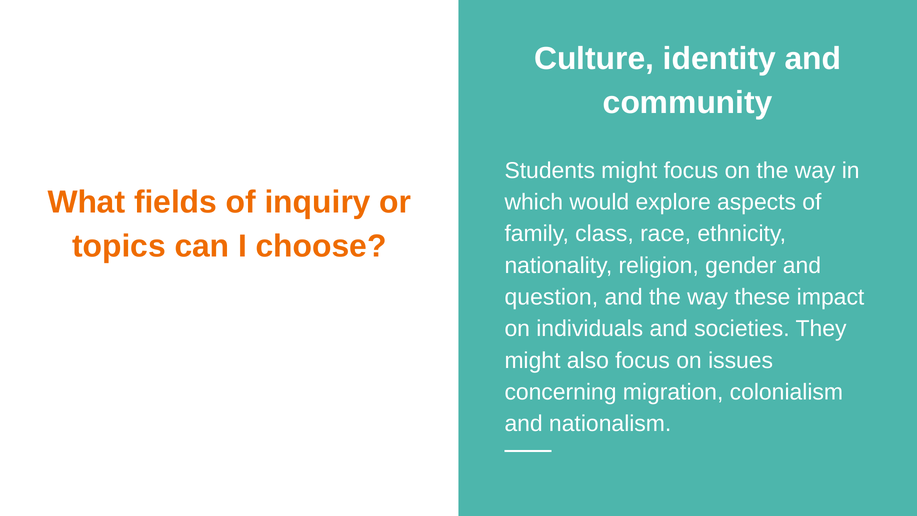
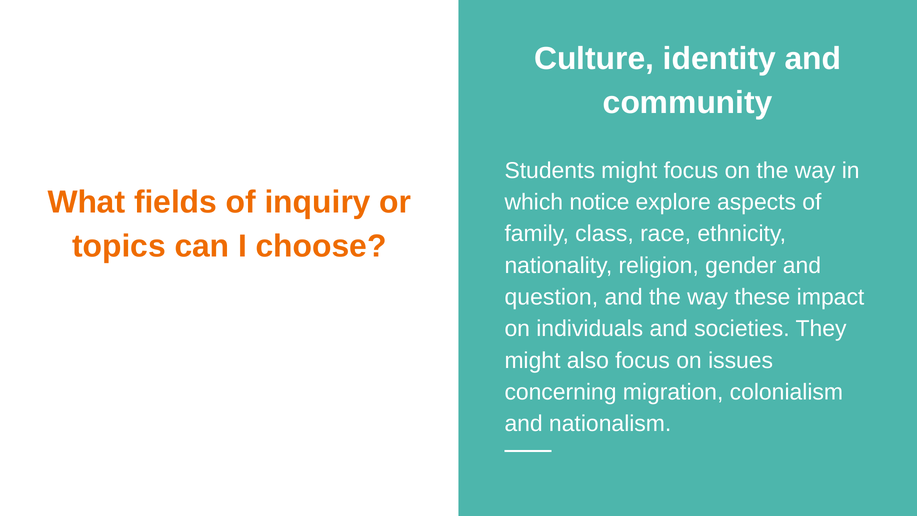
would: would -> notice (599, 202)
